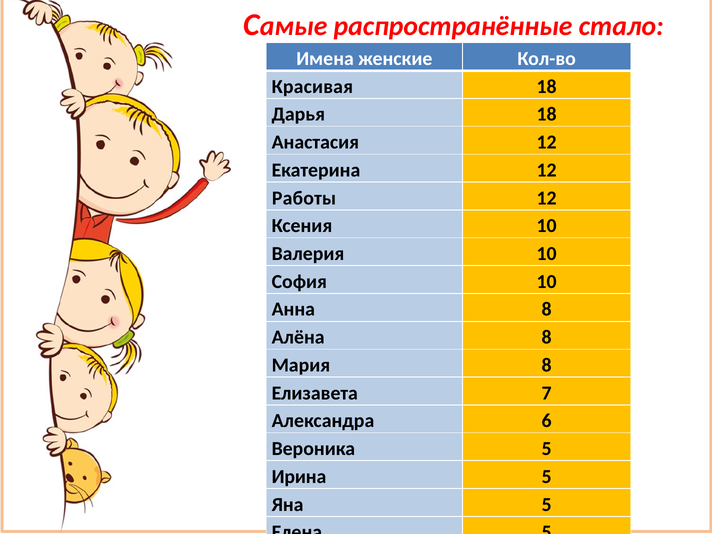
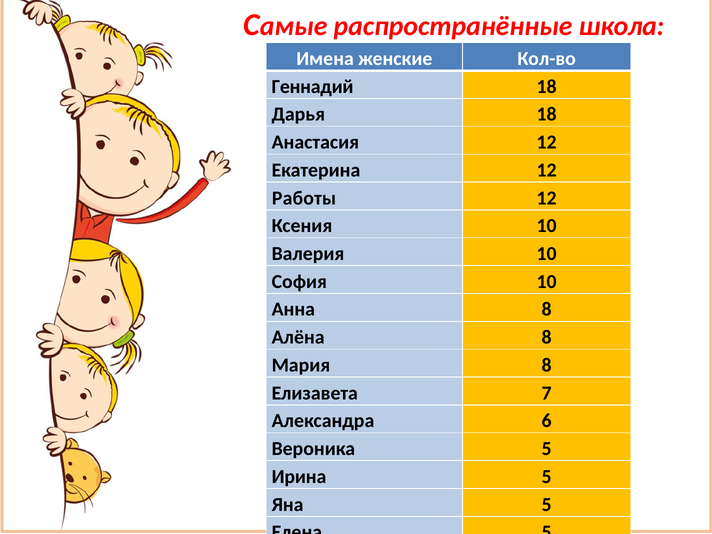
стало: стало -> школа (621, 26)
Красивая: Красивая -> Геннадий (313, 87)
